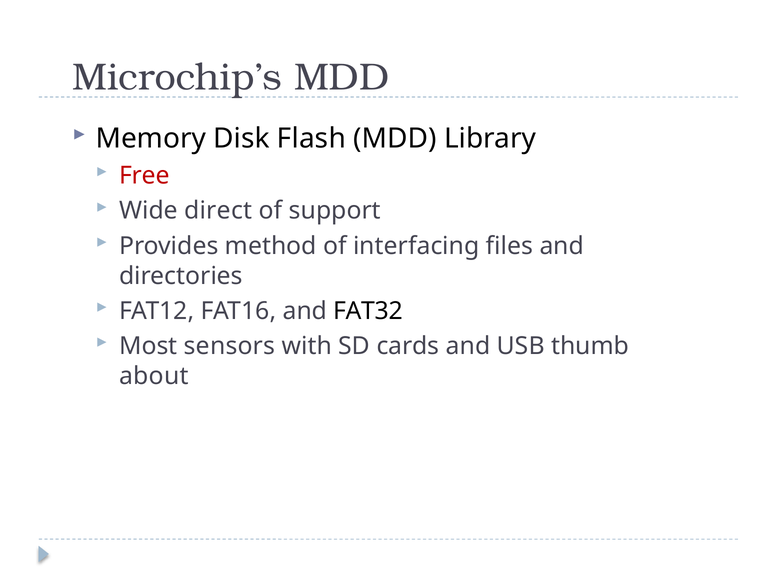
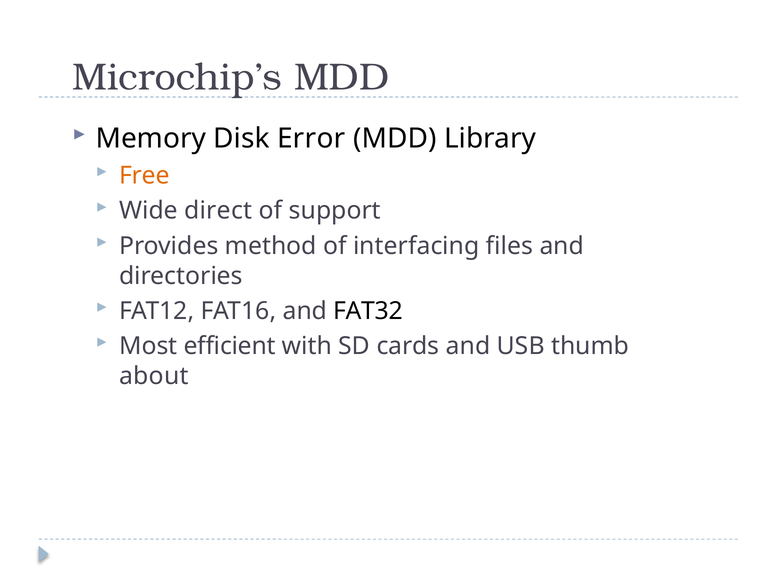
Flash: Flash -> Error (311, 139)
Free colour: red -> orange (144, 176)
sensors: sensors -> efficient (230, 347)
